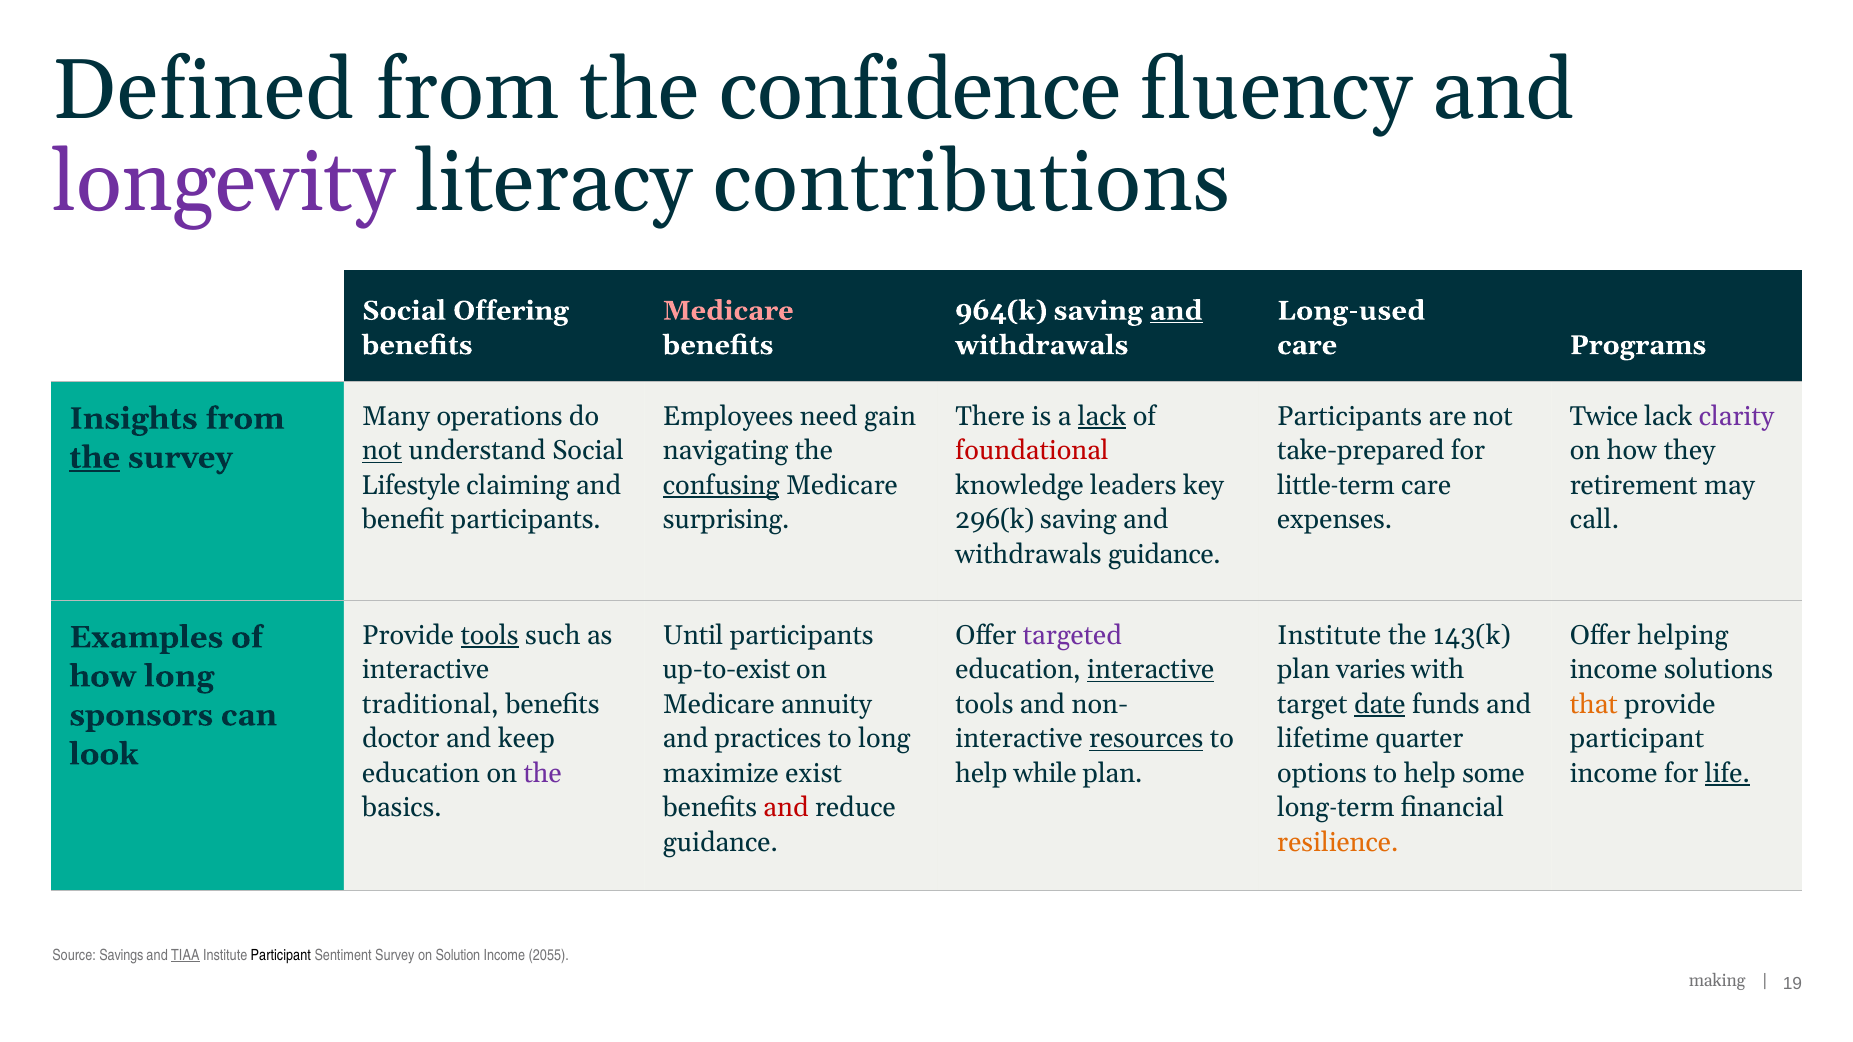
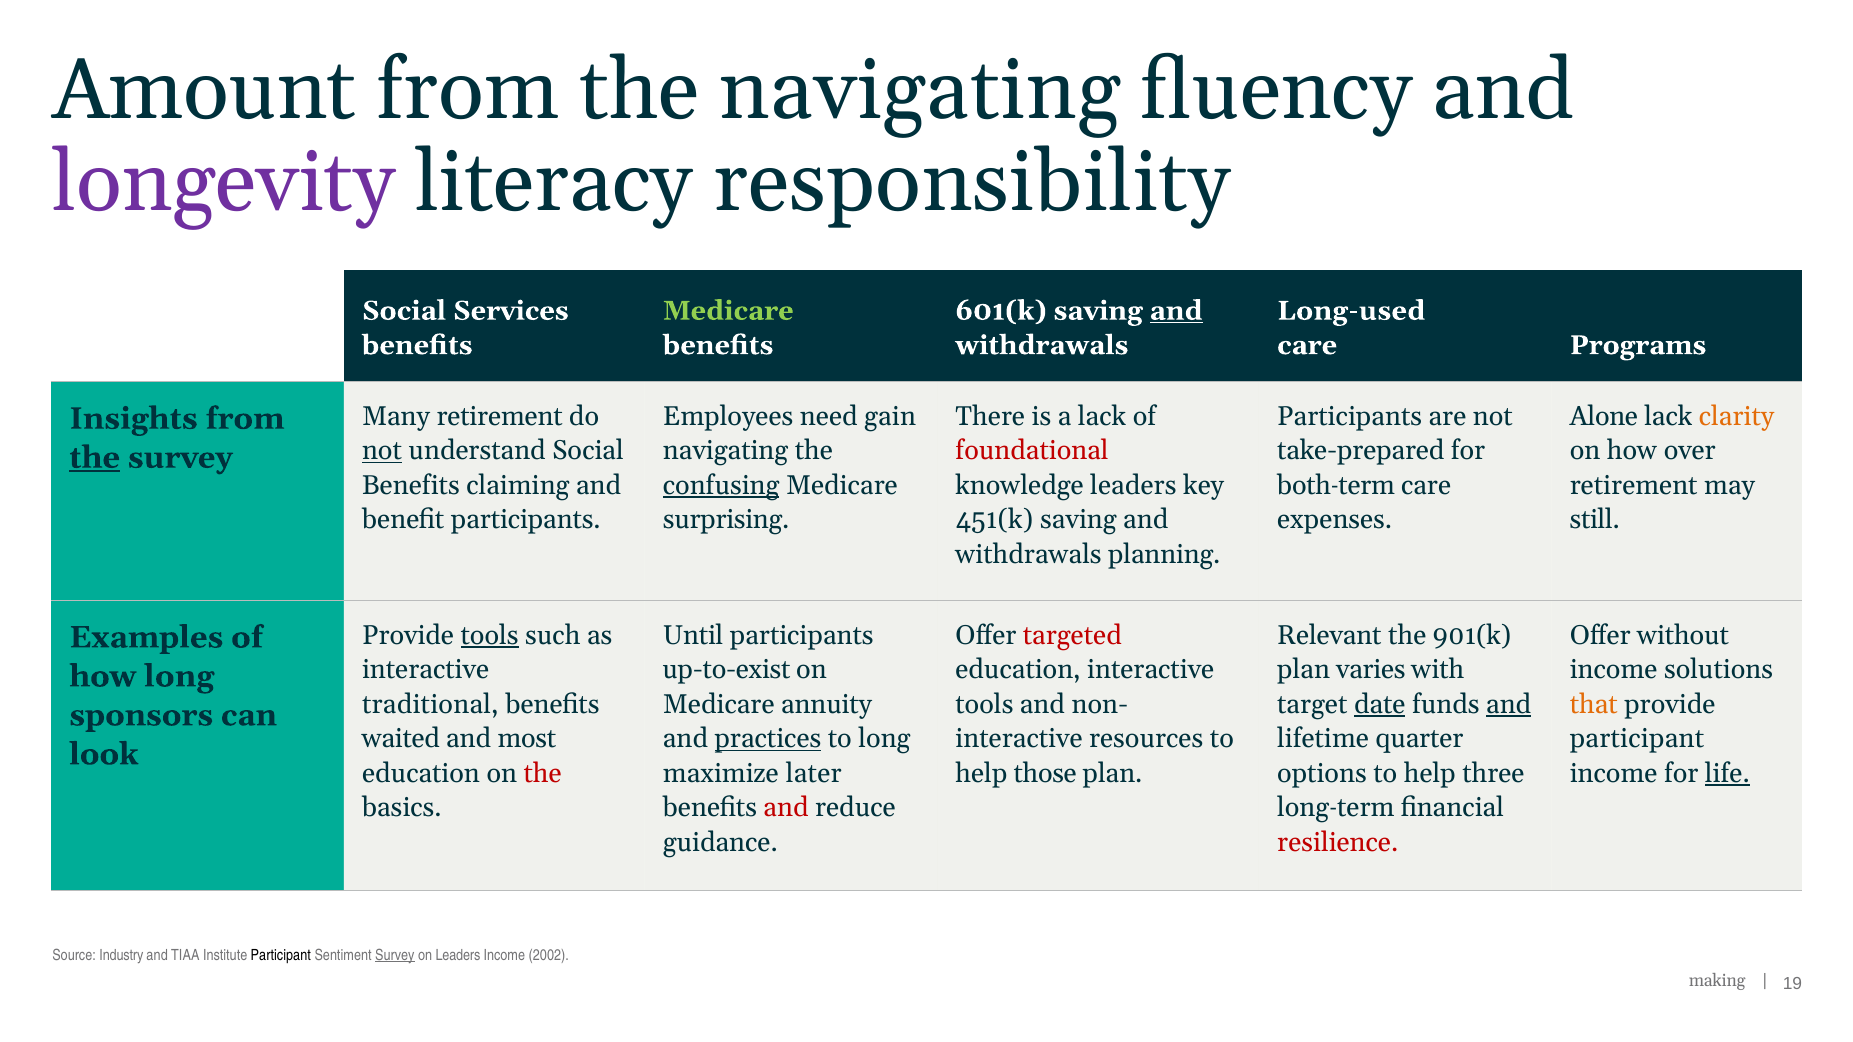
Defined: Defined -> Amount (204, 90)
the confidence: confidence -> navigating (920, 90)
contributions: contributions -> responsibility (972, 182)
Offering: Offering -> Services (511, 311)
Medicare colour: pink -> light green (728, 311)
964(k: 964(k -> 601(k (1001, 311)
Many operations: operations -> retirement (500, 417)
lack underline: present -> none (1102, 417)
Twice: Twice -> Alone (1604, 417)
clarity colour: purple -> orange (1737, 417)
they: they -> over (1690, 451)
Lifestyle: Lifestyle -> Benefits (411, 486)
little‑term: little‑term -> both‑term (1336, 486)
296(k: 296(k -> 451(k (994, 520)
call: call -> still (1595, 520)
withdrawals guidance: guidance -> planning (1164, 555)
targeted colour: purple -> red (1072, 635)
Institute: Institute -> Relevant (1329, 635)
143(k: 143(k -> 901(k (1472, 635)
helping: helping -> without (1683, 635)
interactive underline: present -> none (1151, 670)
and underline: none -> present (1509, 704)
doctor: doctor -> waited (401, 739)
keep: keep -> most (527, 739)
practices underline: none -> present (768, 739)
resources underline: present -> none (1146, 739)
the colour: purple -> red (543, 774)
exist: exist -> later (814, 774)
while: while -> those (1045, 774)
some: some -> three (1493, 774)
resilience colour: orange -> red (1338, 843)
Savings: Savings -> Industry (121, 956)
TIAA underline: present -> none (185, 956)
Survey underline: none -> present (395, 956)
on Solution: Solution -> Leaders (458, 956)
2055: 2055 -> 2002 (549, 956)
